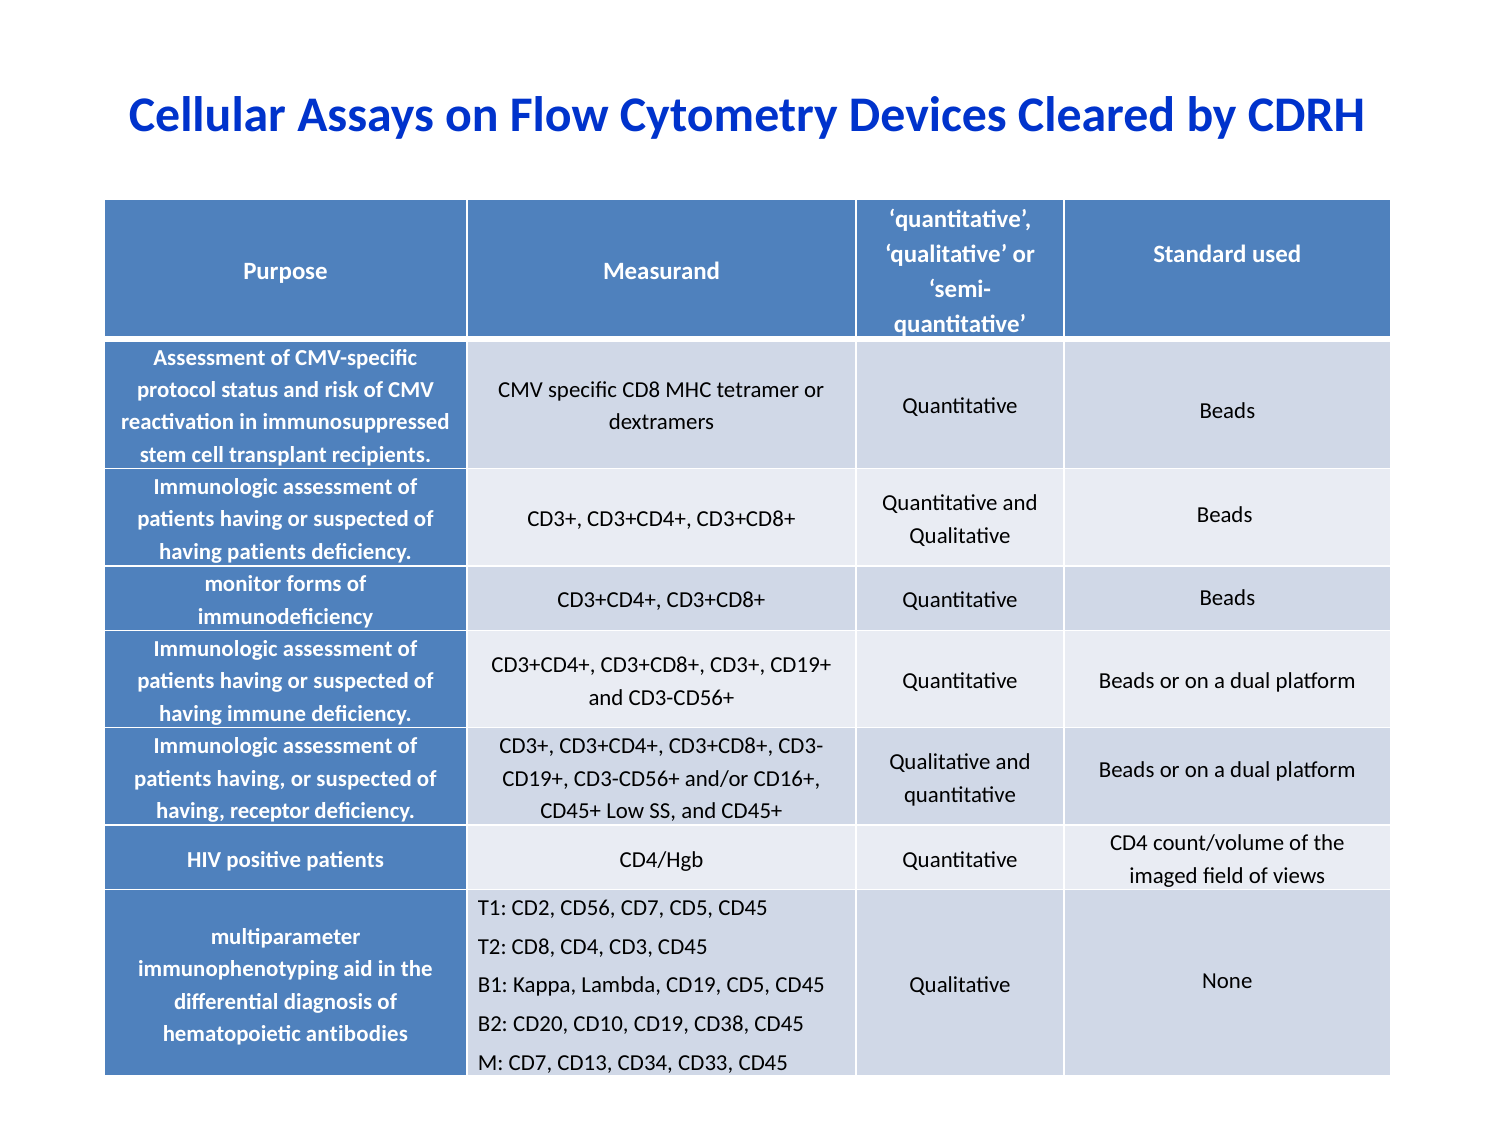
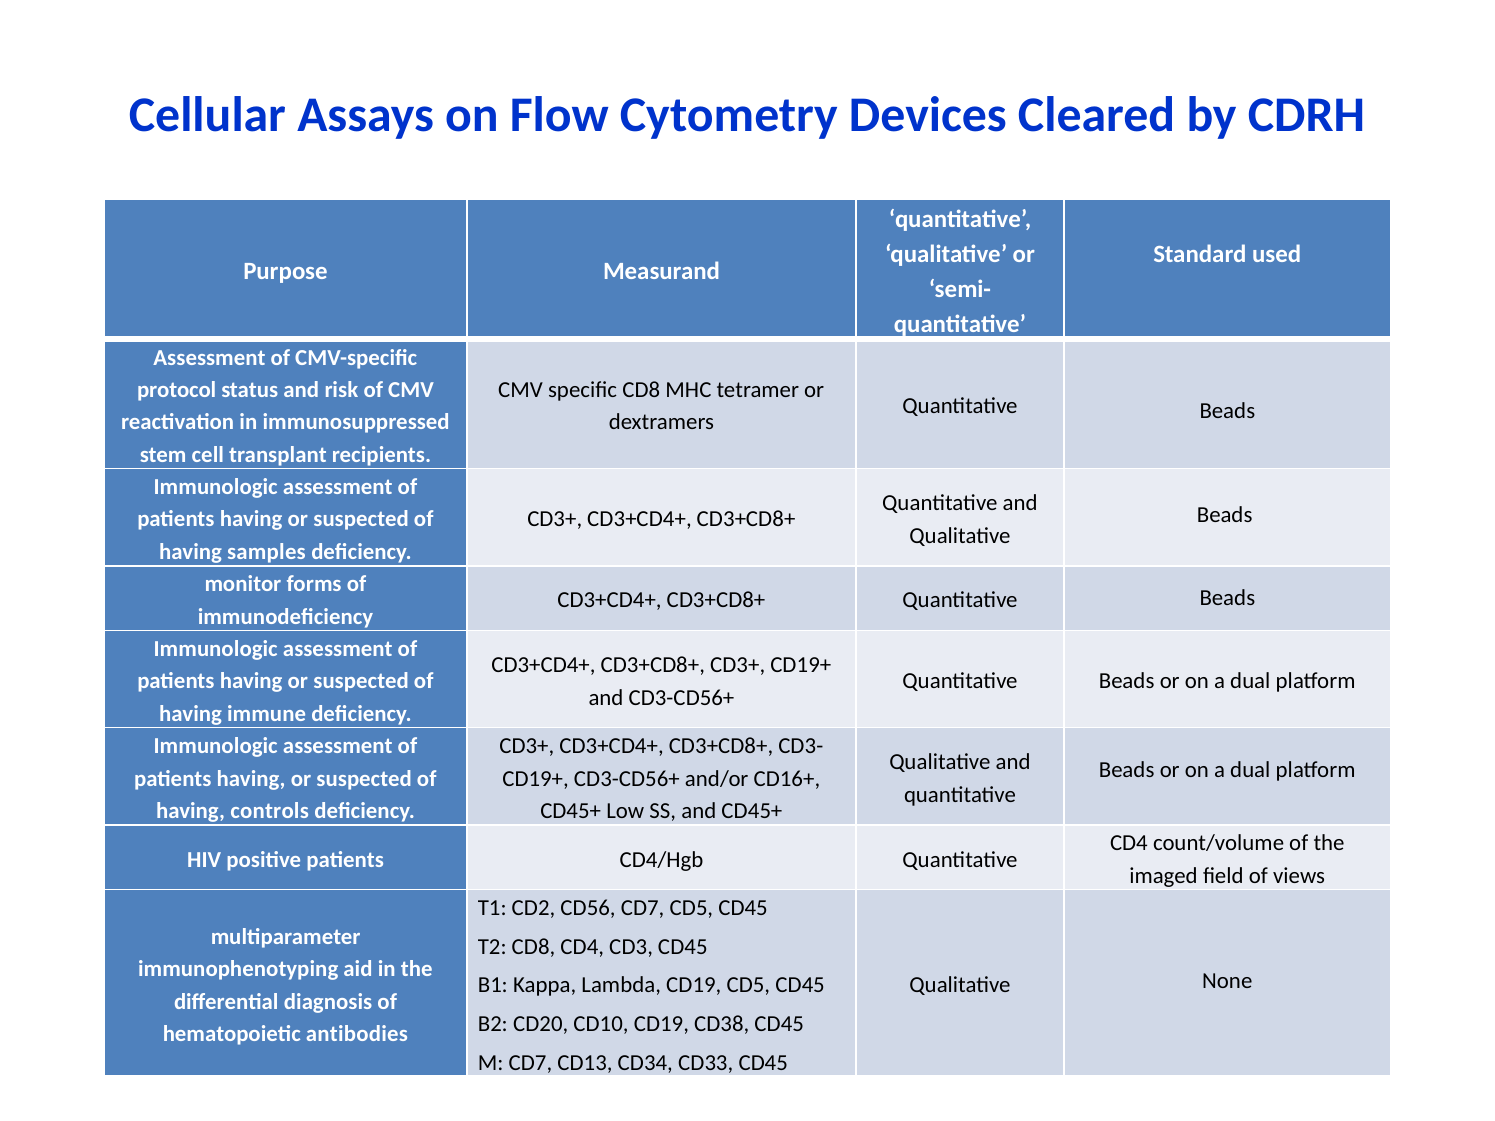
having patients: patients -> samples (266, 552)
receptor: receptor -> controls (270, 811)
